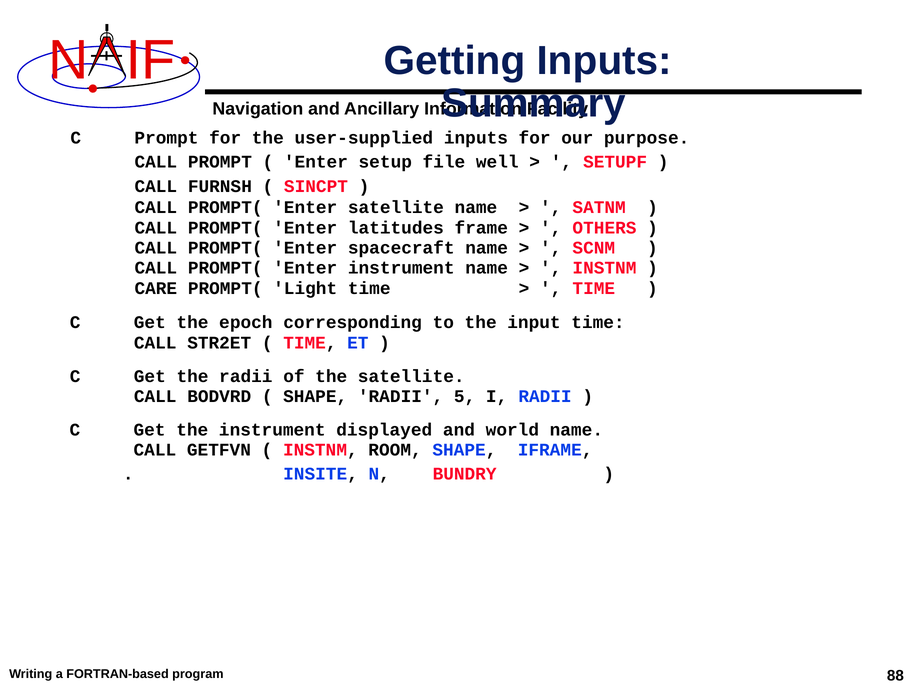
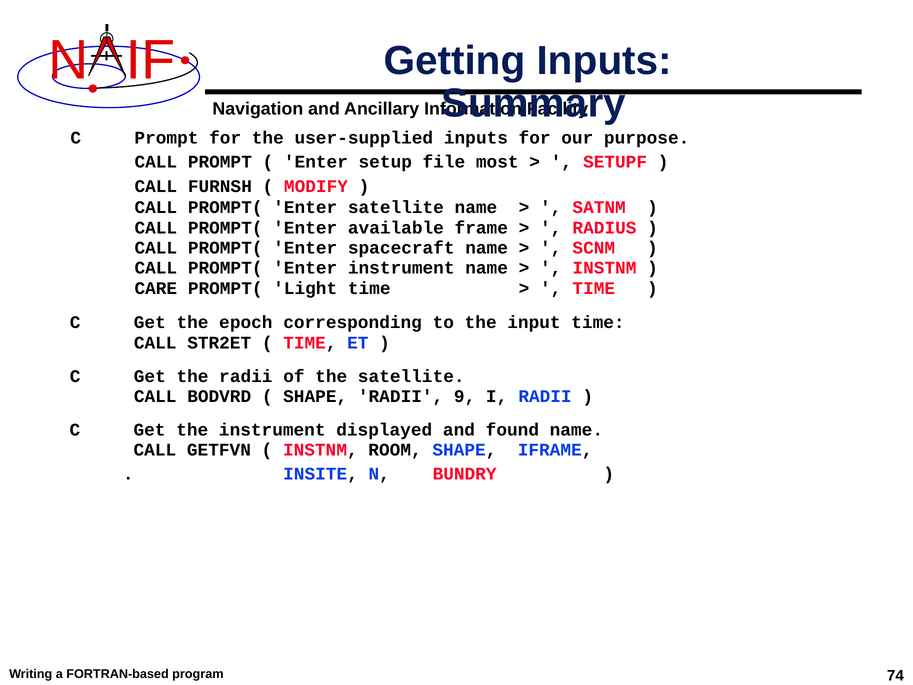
well: well -> most (497, 162)
SINCPT: SINCPT -> MODIFY (316, 186)
latitudes: latitudes -> available (396, 228)
OTHERS: OTHERS -> RADIUS (604, 228)
5: 5 -> 9 (465, 396)
world: world -> found (512, 430)
88: 88 -> 74 (895, 675)
